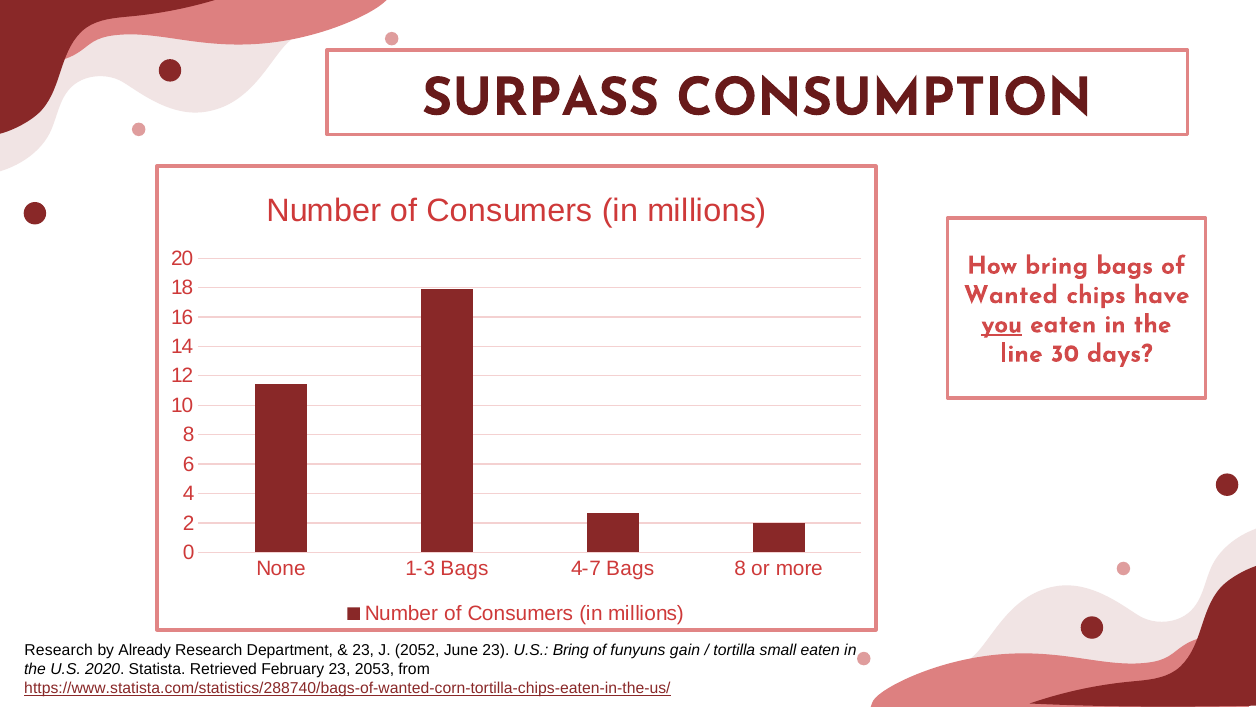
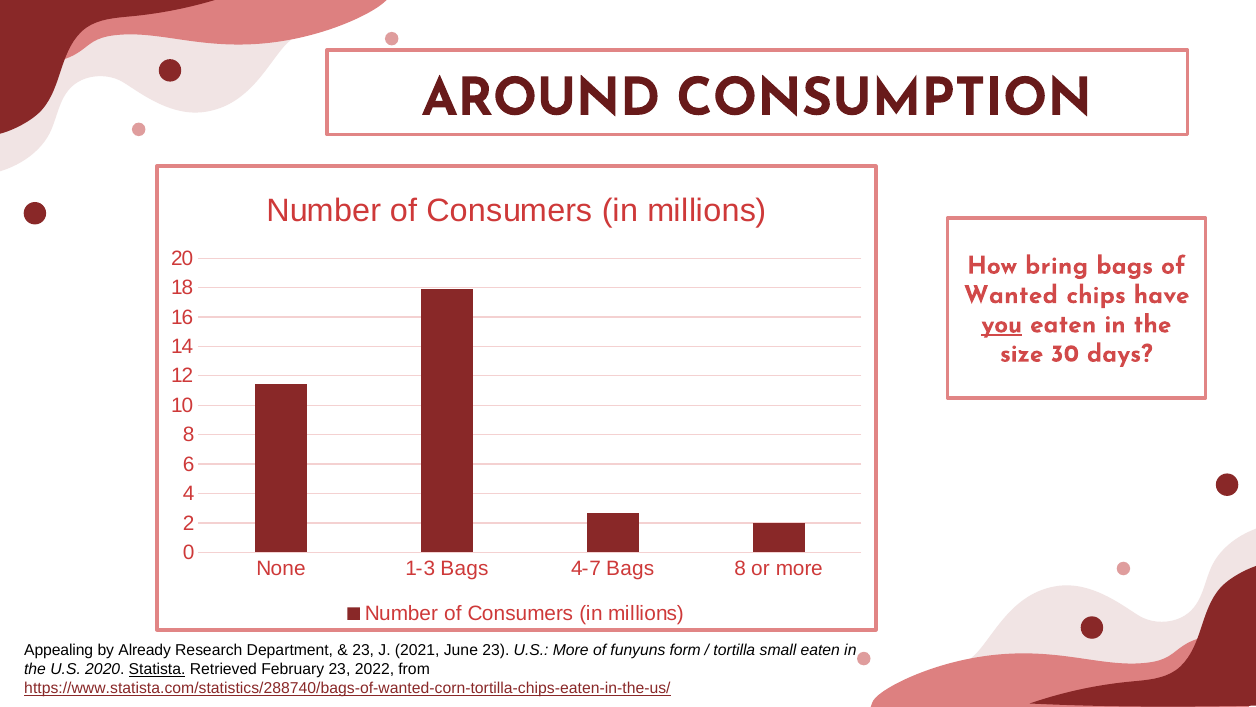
SURPASS: SURPASS -> AROUND (541, 98)
line: line -> size (1022, 353)
Research: Research -> Appealing (59, 650)
2052: 2052 -> 2021 (417, 650)
U.S Bring: Bring -> More (571, 650)
gain: gain -> form (685, 650)
Statista underline: none -> present (157, 669)
2053: 2053 -> 2022 (374, 669)
